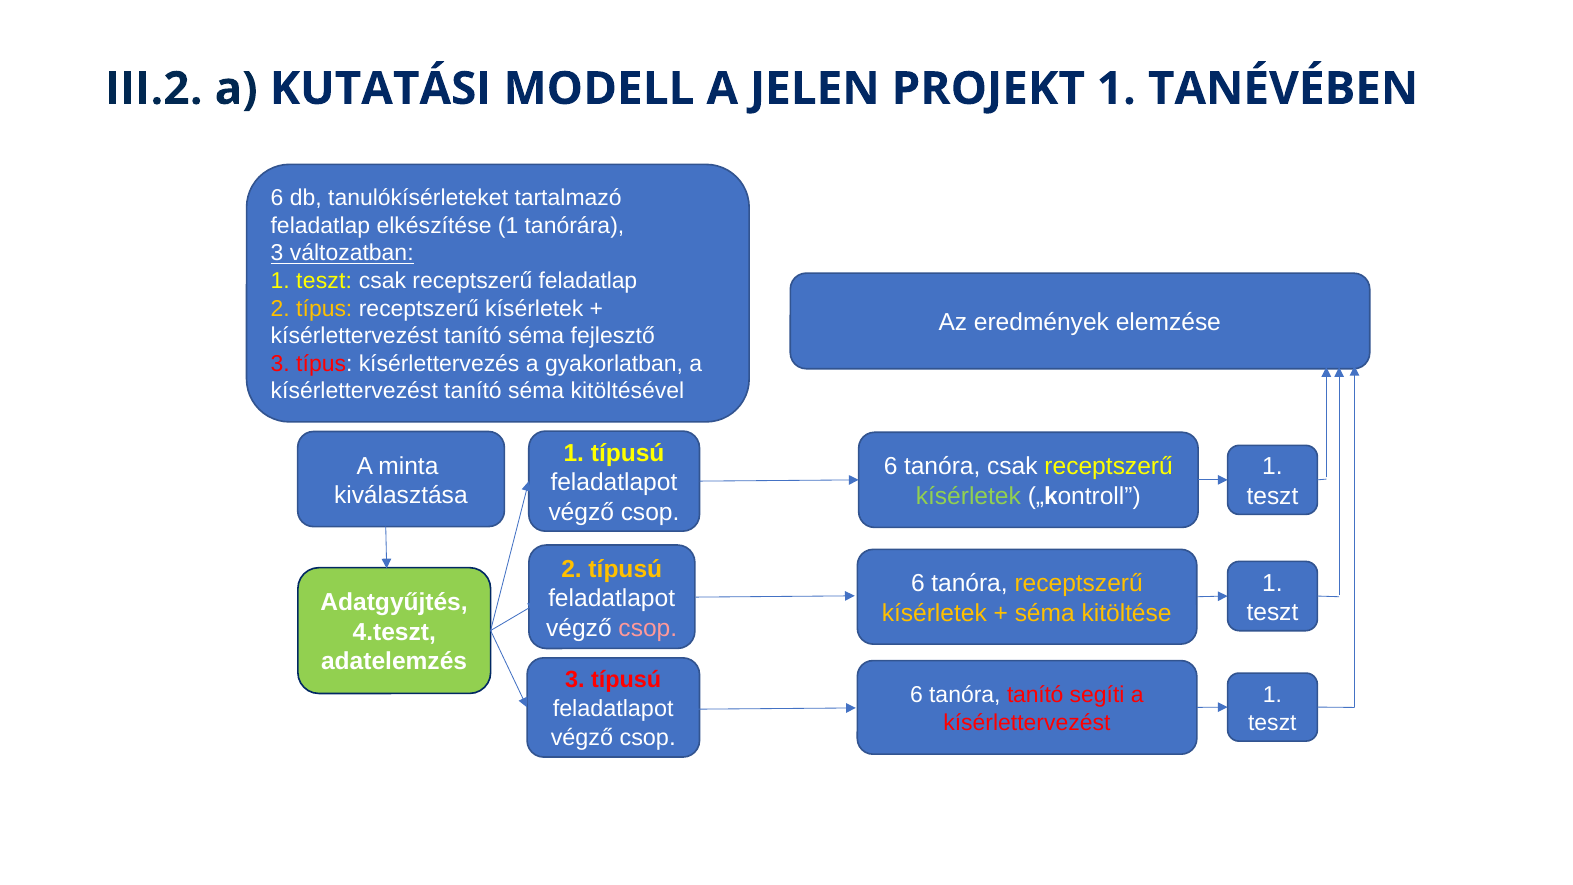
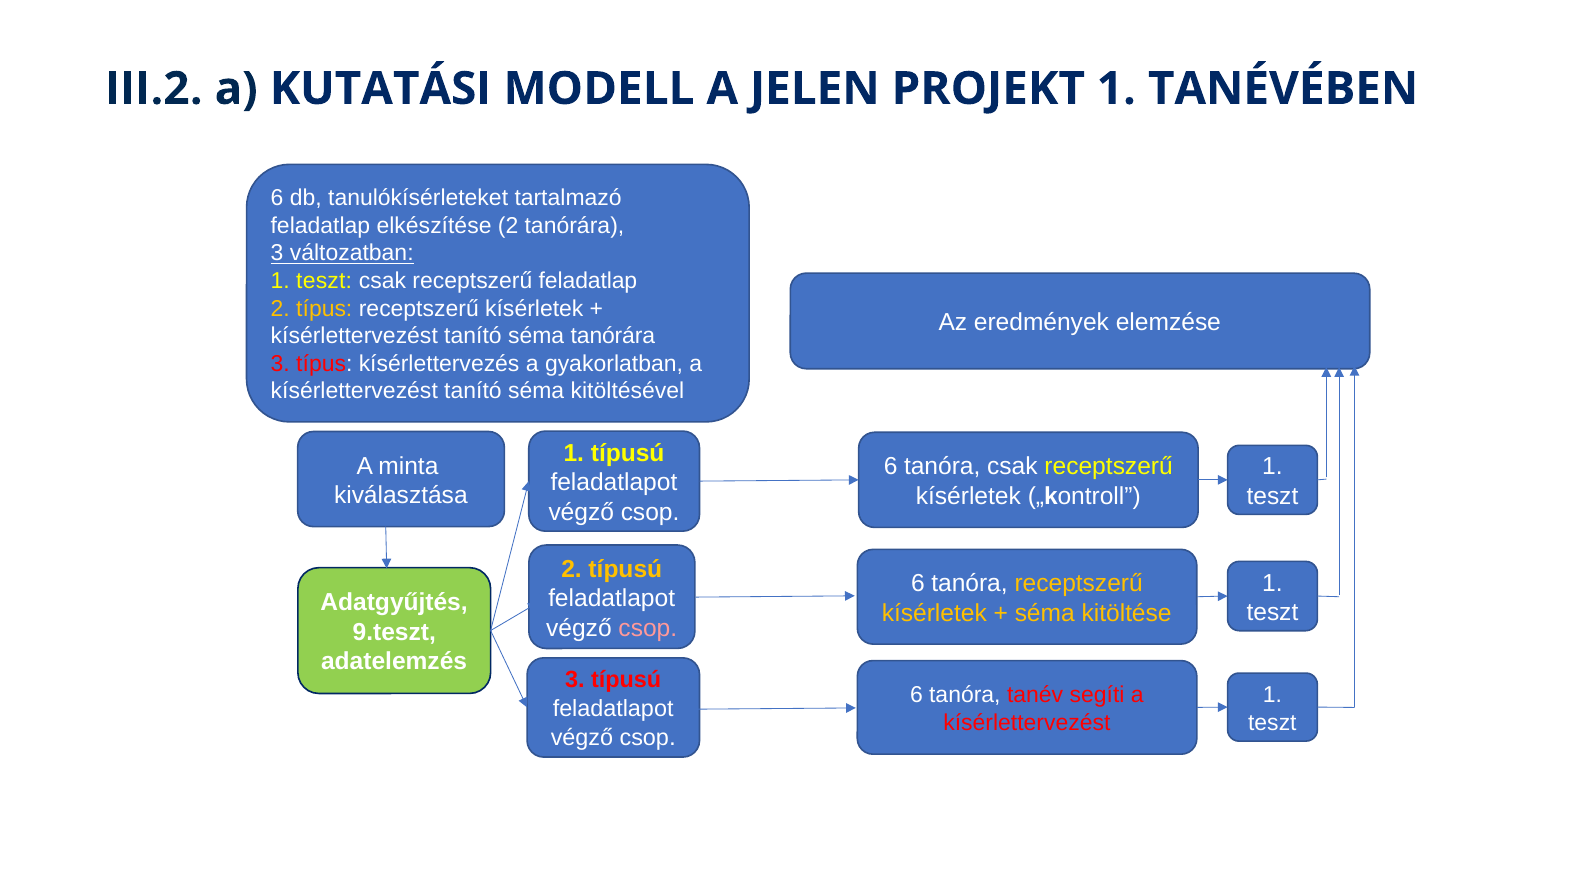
elkészítése 1: 1 -> 2 (508, 226)
séma fejlesztő: fejlesztő -> tanórára (613, 336)
kísérletek colour: light green -> white (968, 496)
4.teszt: 4.teszt -> 9.teszt (394, 632)
tanóra tanító: tanító -> tanév (1035, 695)
